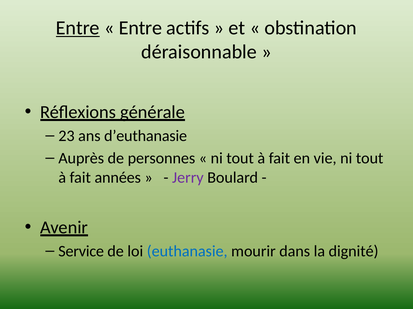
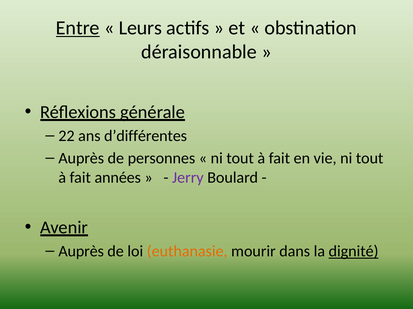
Entre: Entre -> Leurs (140, 28)
23: 23 -> 22 (66, 136)
d’euthanasie: d’euthanasie -> d’différentes (146, 136)
Service: Service -> Auprès (81, 252)
euthanasie colour: blue -> orange (187, 252)
dignité underline: none -> present (354, 252)
